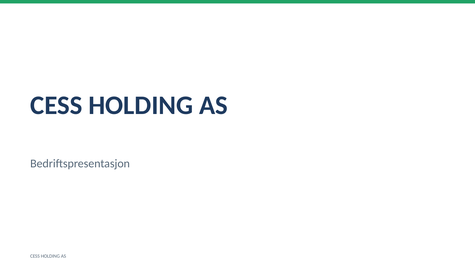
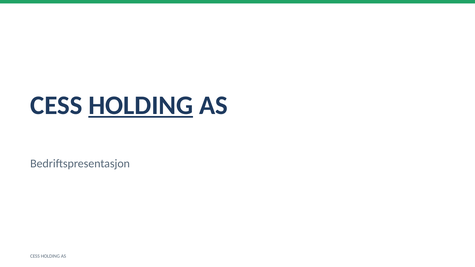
HOLDING underline: none -> present (141, 105)
